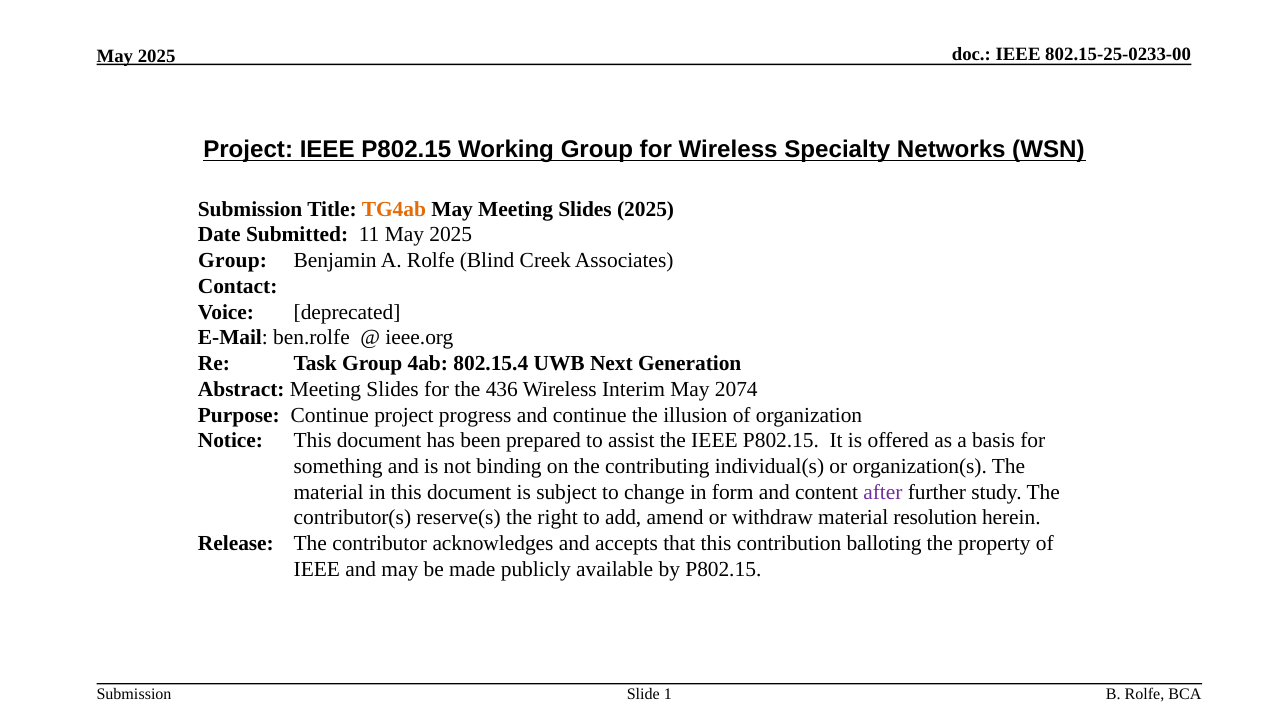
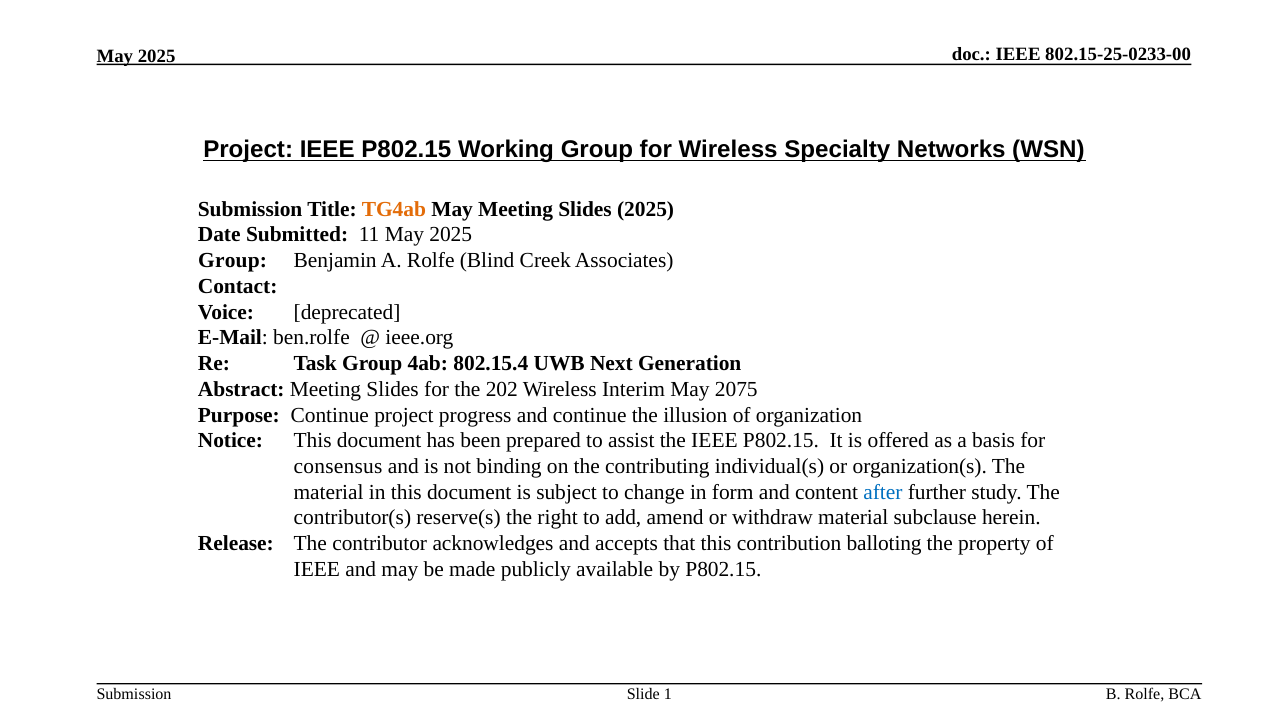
436: 436 -> 202 (502, 390)
2074: 2074 -> 2075 (736, 390)
something: something -> consensus (338, 467)
after colour: purple -> blue (883, 492)
resolution: resolution -> subclause (935, 518)
